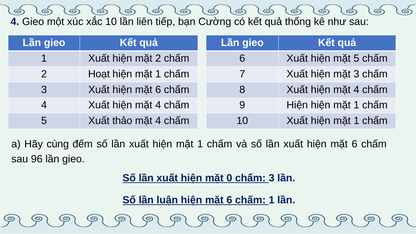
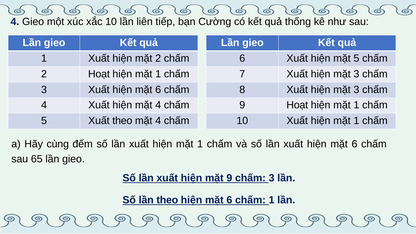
4: 4 -> 3 (356, 90)
9 Hiện: Hiện -> Hoạt (297, 105)
Xuất thảo: thảo -> theo (122, 121)
96: 96 -> 65 (37, 159)
mặt 0: 0 -> 9 (229, 178)
lần luận: luận -> theo (167, 200)
